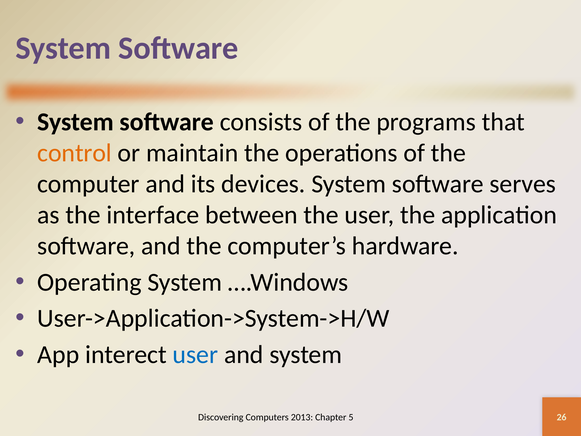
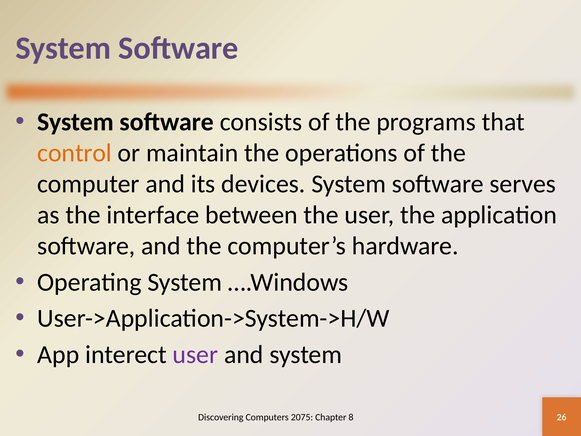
user colour: blue -> purple (195, 354)
2013: 2013 -> 2075 (302, 417)
5: 5 -> 8 (351, 417)
